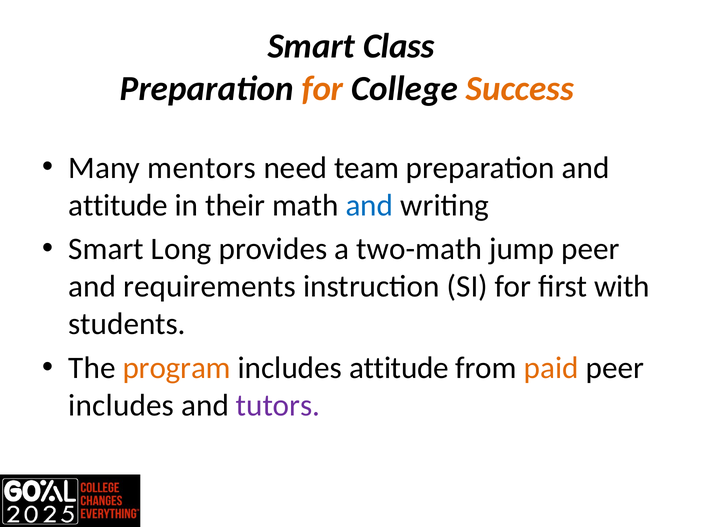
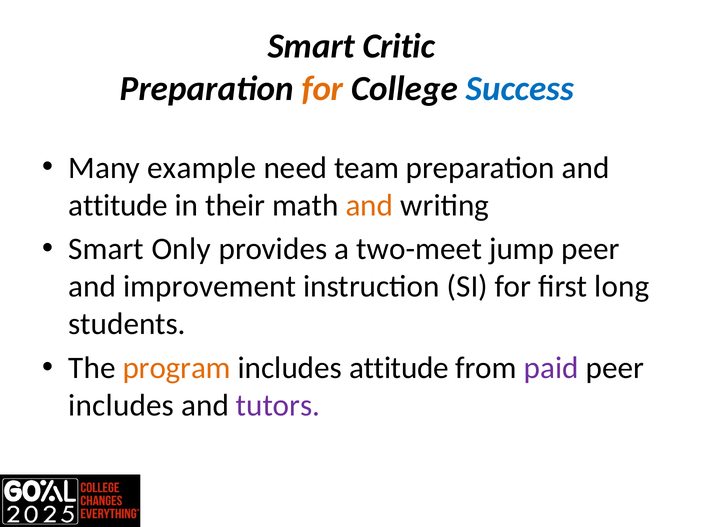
Class: Class -> Critic (399, 46)
Success colour: orange -> blue (520, 88)
mentors: mentors -> example (202, 168)
and colour: blue -> orange (369, 205)
Long: Long -> Only (181, 249)
two-math: two-math -> two-meet (419, 249)
requirements: requirements -> improvement (210, 286)
with: with -> long (622, 286)
paid colour: orange -> purple (551, 367)
